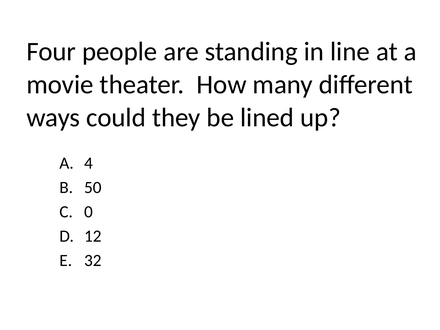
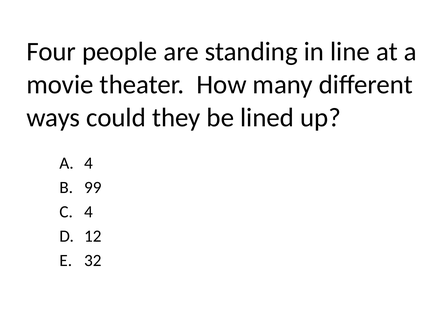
50: 50 -> 99 (93, 188)
0: 0 -> 4 (88, 212)
